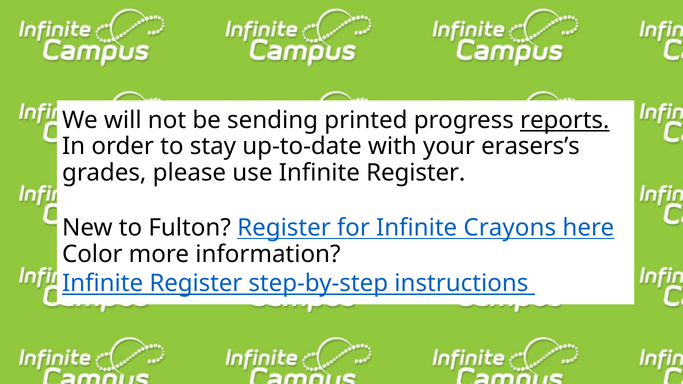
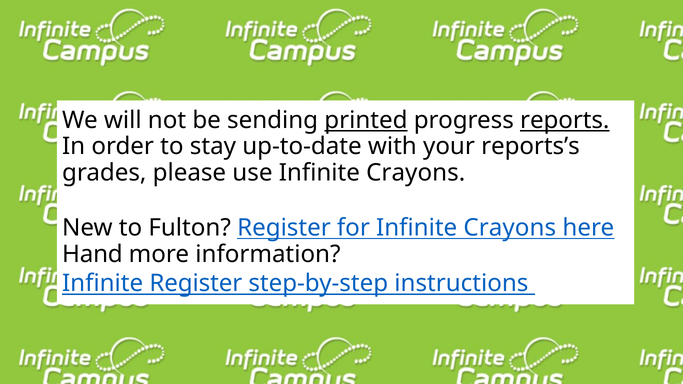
printed underline: none -> present (366, 120)
erasers’s: erasers’s -> reports’s (530, 147)
use Infinite Register: Register -> Crayons (416, 173)
Color: Color -> Hand (92, 255)
